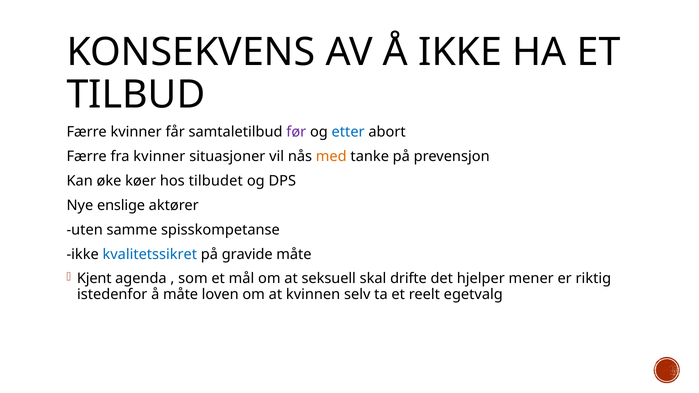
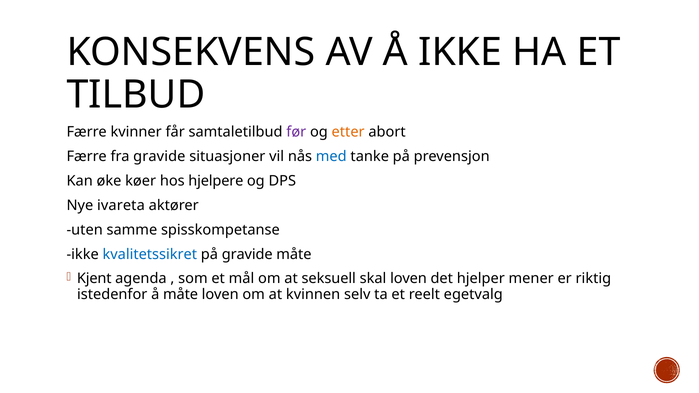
etter colour: blue -> orange (348, 132)
fra kvinner: kvinner -> gravide (159, 156)
med colour: orange -> blue (331, 156)
tilbudet: tilbudet -> hjelpere (216, 181)
enslige: enslige -> ivareta (121, 205)
skal drifte: drifte -> loven (408, 279)
